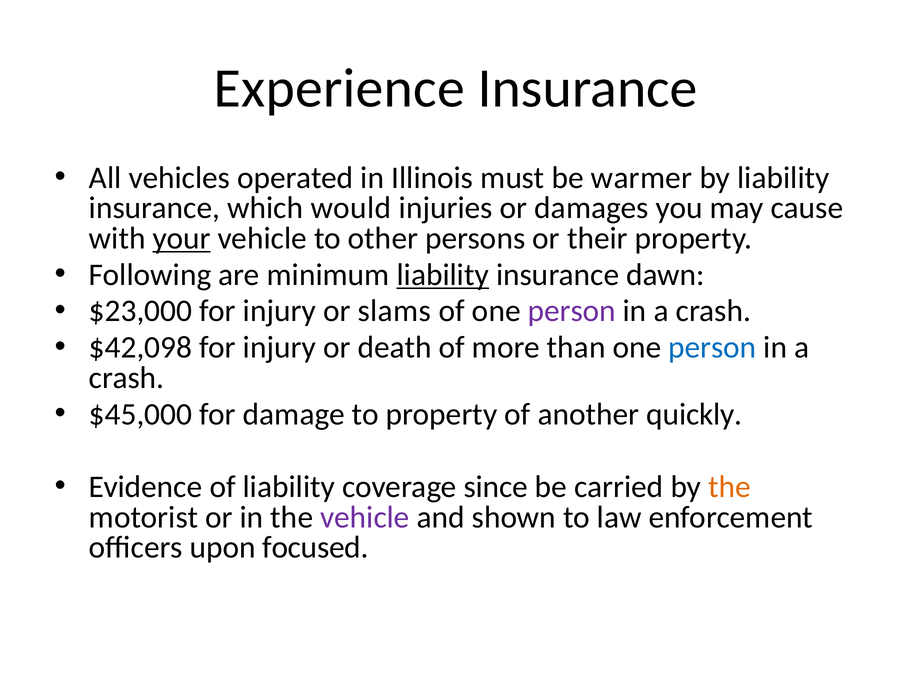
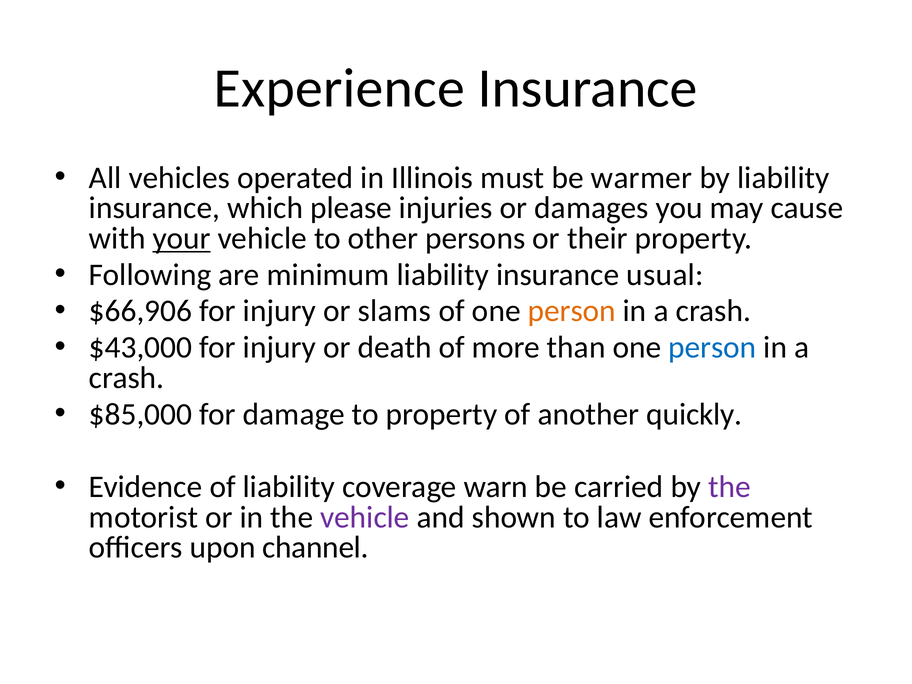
would: would -> please (351, 208)
liability underline: present -> none (443, 275)
dawn: dawn -> usual (665, 275)
$23,000: $23,000 -> $66,906 (141, 311)
person colour: purple -> orange (572, 311)
$42,098: $42,098 -> $43,000 (141, 348)
$45,000: $45,000 -> $85,000 (141, 414)
since: since -> warn (496, 487)
the colour: orange -> purple (729, 487)
focused: focused -> channel (315, 547)
